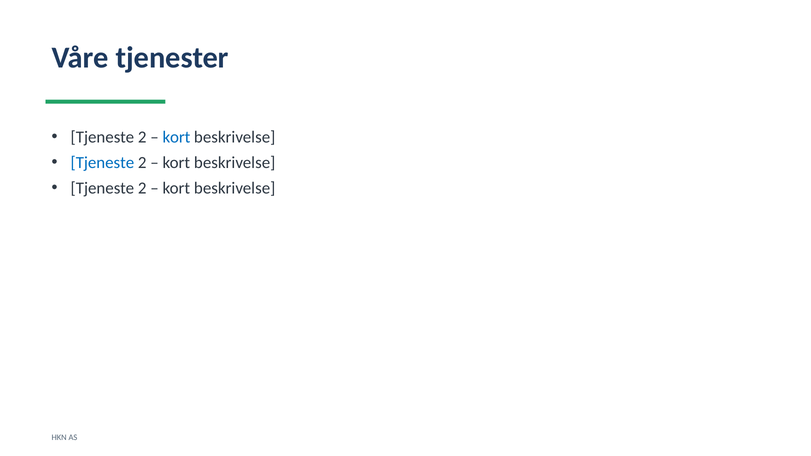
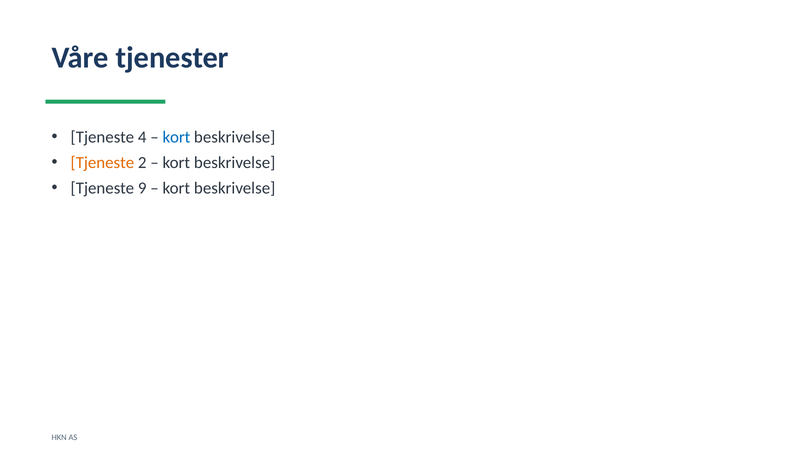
2: 2 -> 4 (142, 137)
Tjeneste colour: blue -> orange (102, 163)
2: 2 -> 9 (142, 188)
